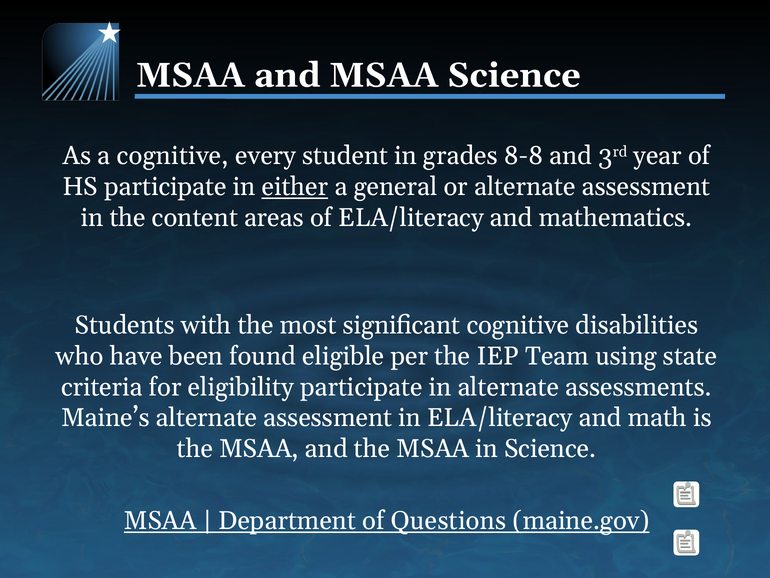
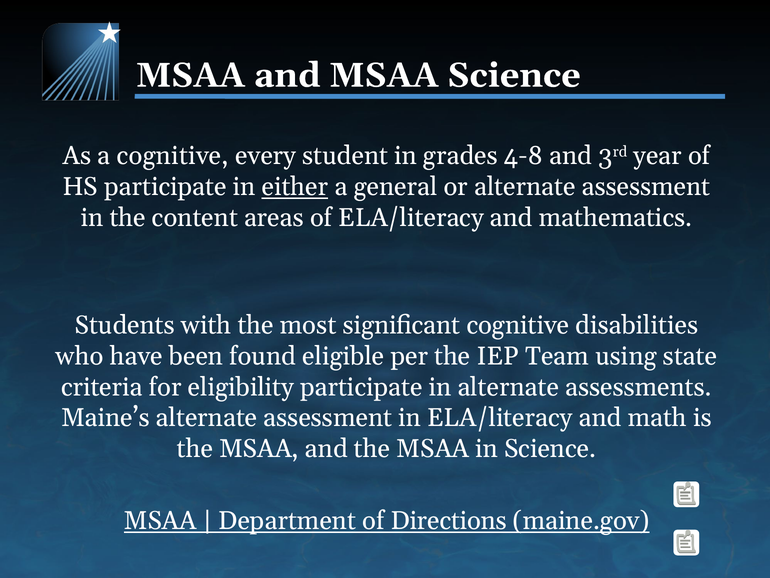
8-8: 8-8 -> 4-8 (523, 156)
Questions: Questions -> Directions (449, 520)
